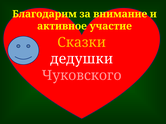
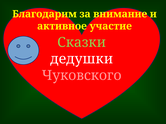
Сказки colour: yellow -> light green (82, 43)
